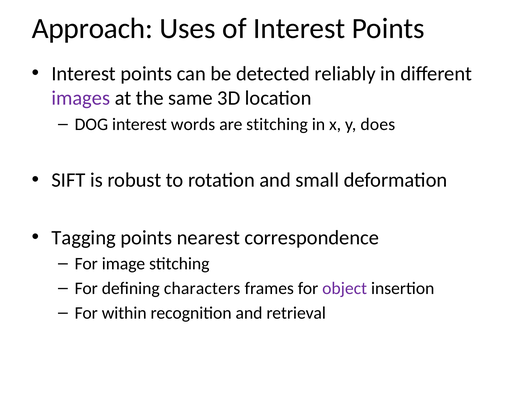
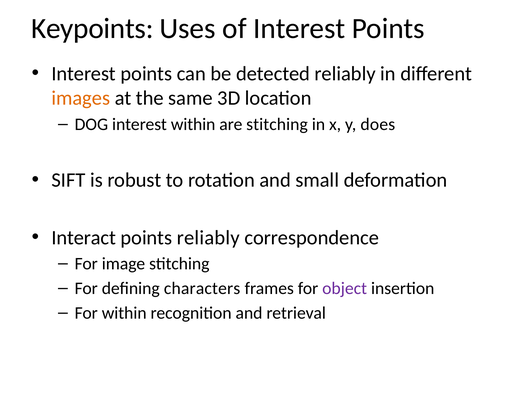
Approach: Approach -> Keypoints (92, 28)
images colour: purple -> orange (81, 98)
interest words: words -> within (193, 124)
Tagging: Tagging -> Interact (84, 238)
points nearest: nearest -> reliably (208, 238)
